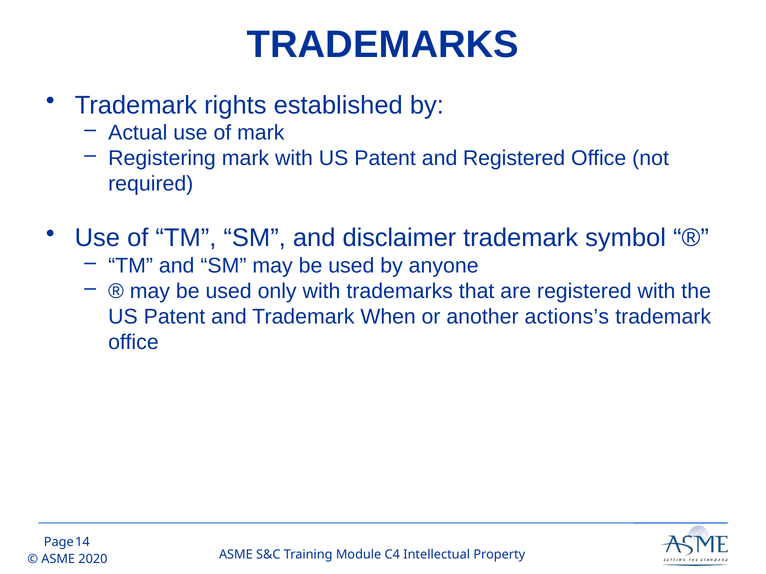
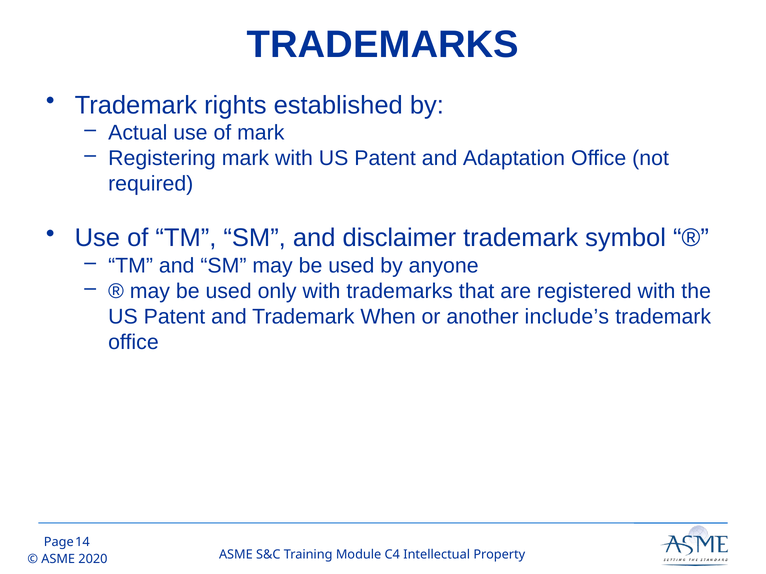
and Registered: Registered -> Adaptation (514, 159)
actions’s: actions’s -> include’s (567, 317)
